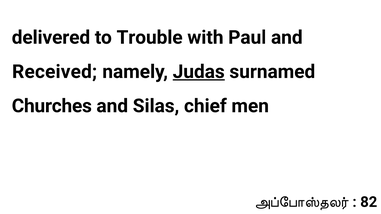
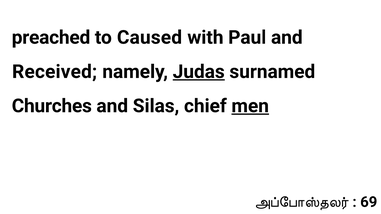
delivered: delivered -> preached (51, 38)
Trouble: Trouble -> Caused (149, 38)
men underline: none -> present (250, 106)
82: 82 -> 69 (369, 202)
